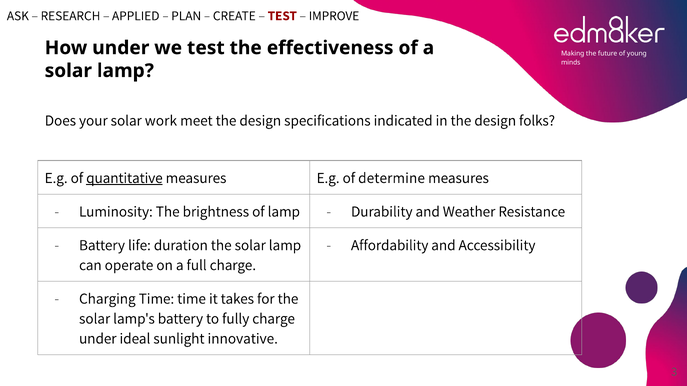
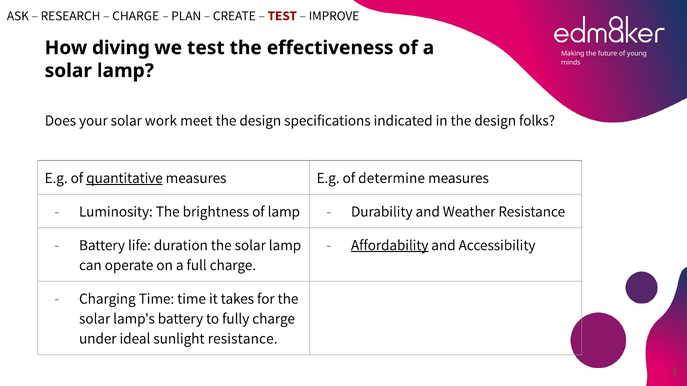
APPLIED: APPLIED -> CHARGE (136, 16)
How under: under -> diving (121, 48)
Affordability underline: none -> present (390, 245)
sunlight innovative: innovative -> resistance (243, 339)
